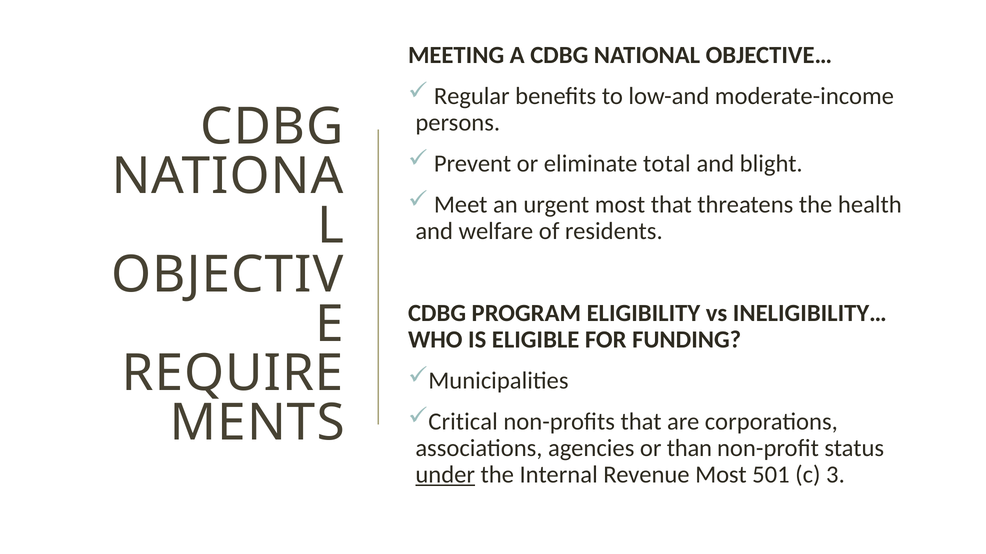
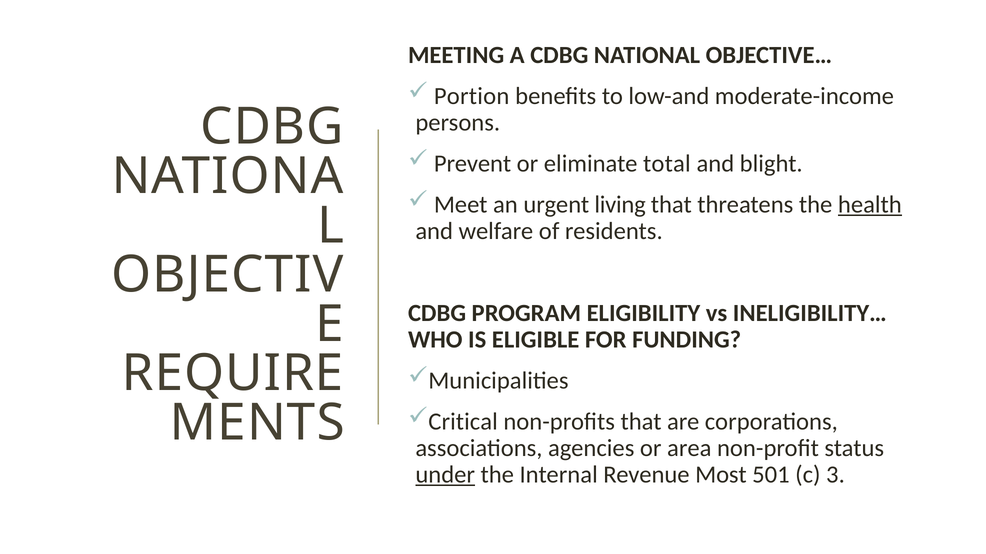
Regular: Regular -> Portion (472, 96)
urgent most: most -> living (620, 205)
health underline: none -> present (870, 205)
than: than -> area (689, 449)
